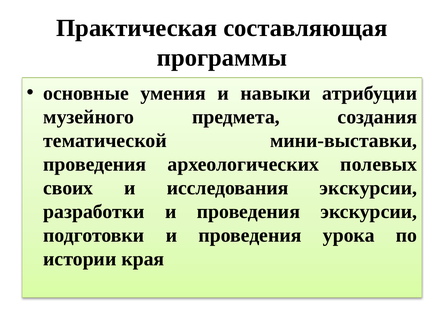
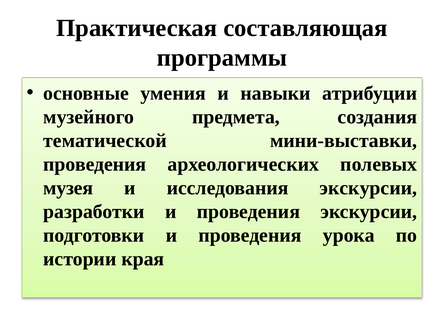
своих: своих -> музея (68, 188)
